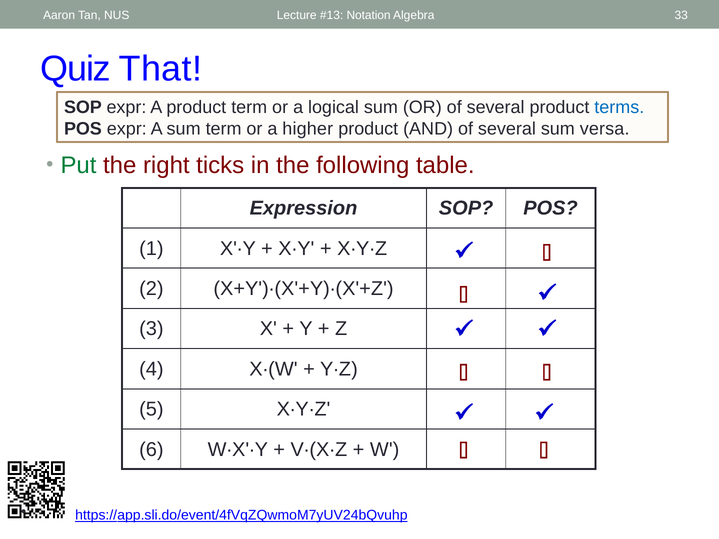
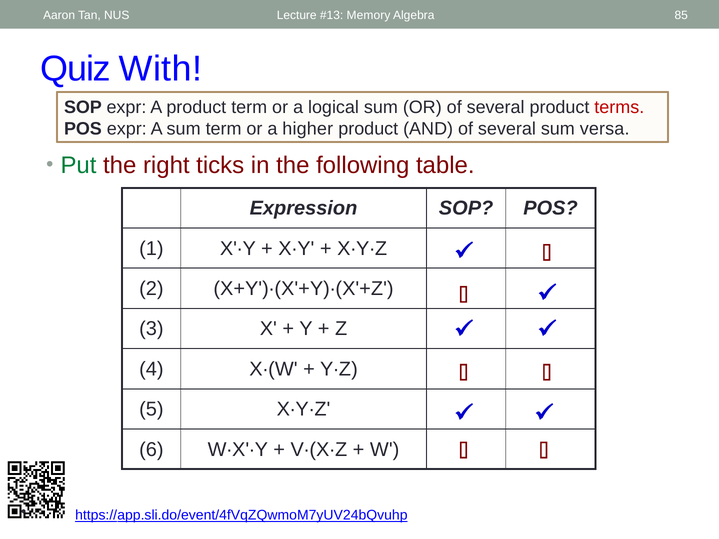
Notation: Notation -> Memory (368, 15)
33: 33 -> 85 (681, 15)
That: That -> With (160, 69)
terms colour: blue -> red (619, 107)
